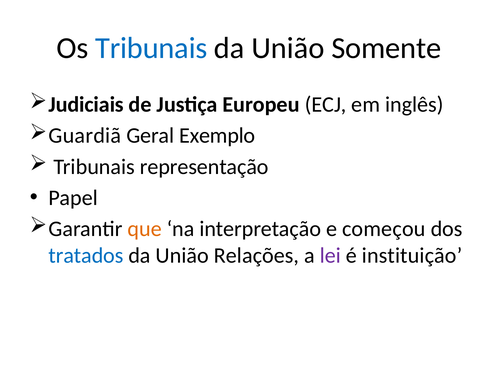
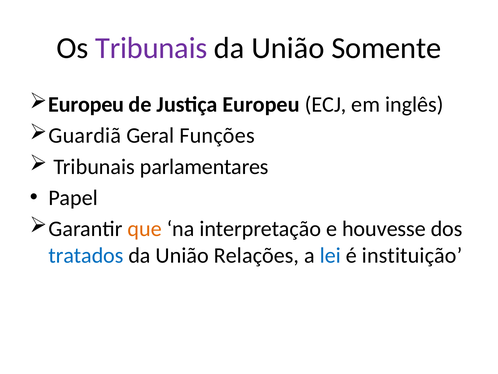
Tribunais colour: blue -> purple (151, 48)
Judiciais: Judiciais -> Europeu (86, 104)
Exemplo: Exemplo -> Funções (217, 135)
representação: representação -> parlamentares (204, 166)
começou: começou -> houvesse (384, 228)
lei colour: purple -> blue (330, 255)
